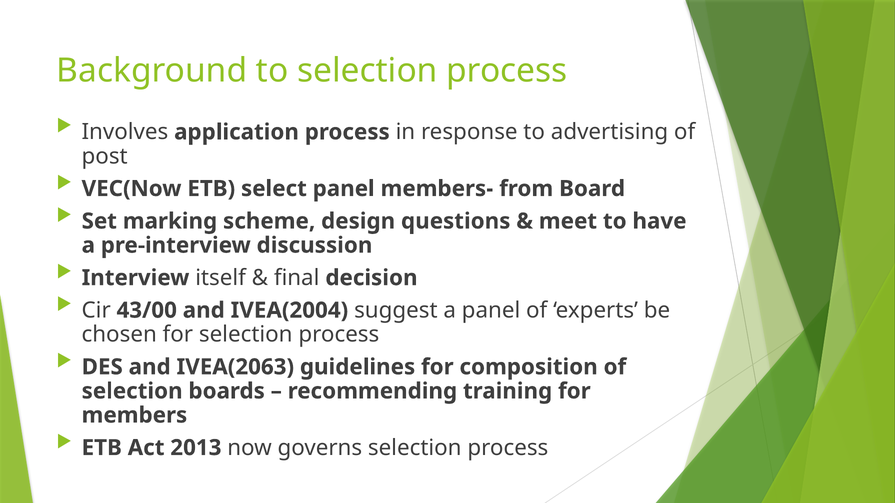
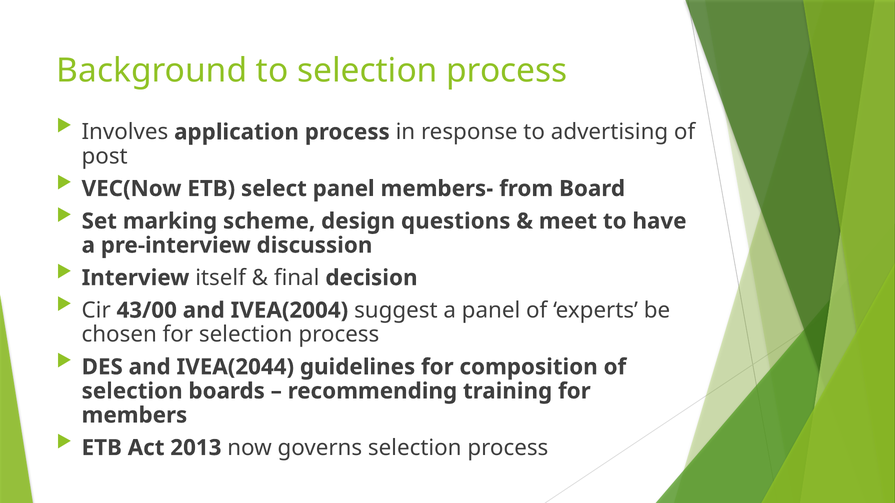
IVEA(2063: IVEA(2063 -> IVEA(2044 (235, 367)
